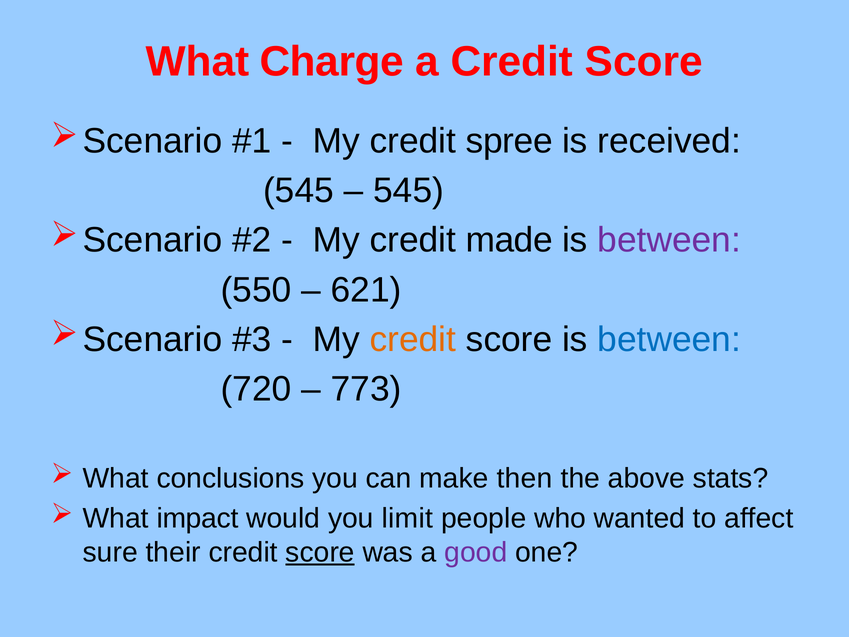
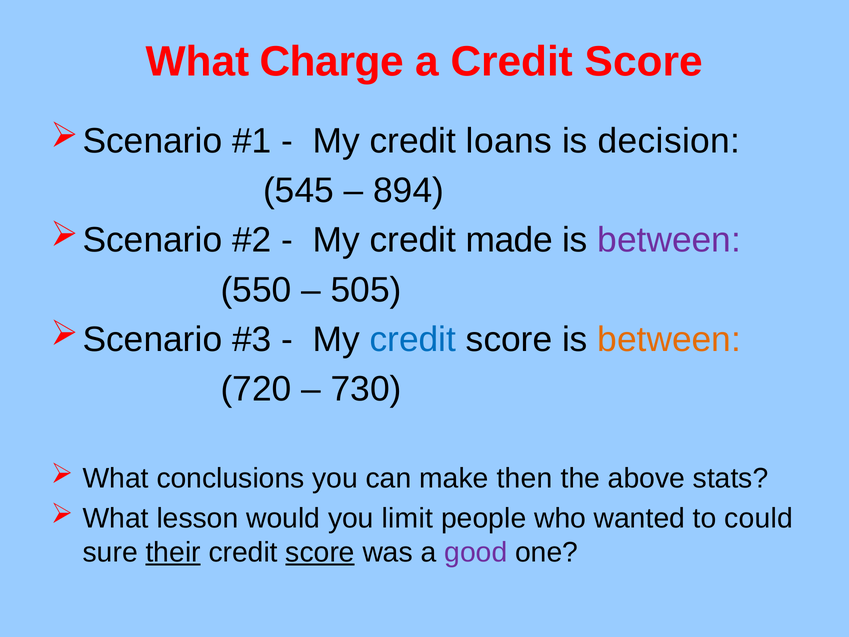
spree: spree -> loans (509, 141)
received: received -> decision (669, 141)
545: 545 -> 894 (409, 191)
621: 621 -> 505 (366, 290)
credit colour: orange -> blue (413, 339)
between colour: blue -> orange (669, 339)
773: 773 -> 730 (366, 389)
impact: impact -> lesson (198, 518)
affect: affect -> could (759, 518)
their underline: none -> present (173, 552)
